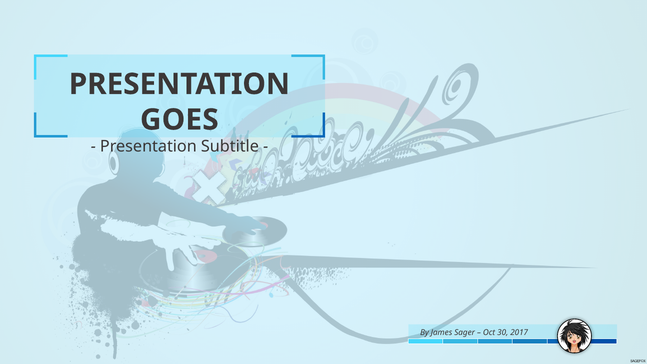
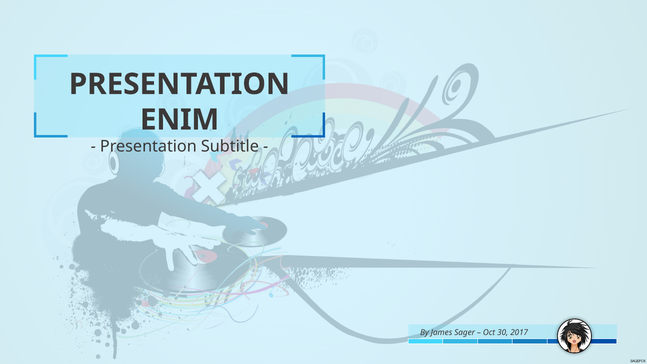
GOES: GOES -> ENIM (180, 120)
